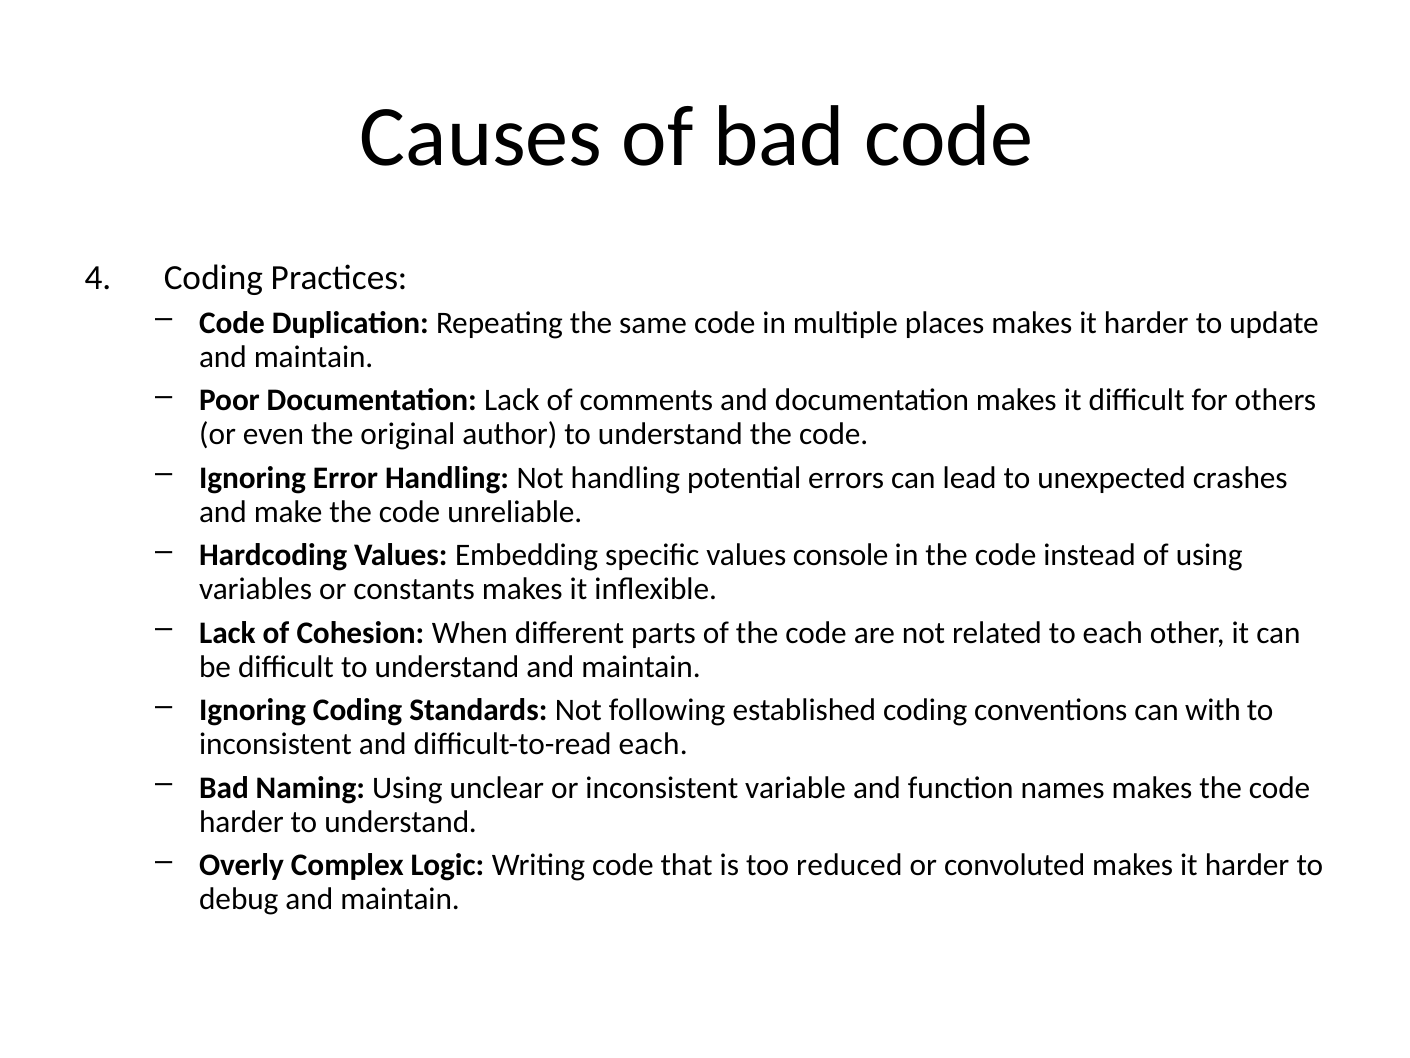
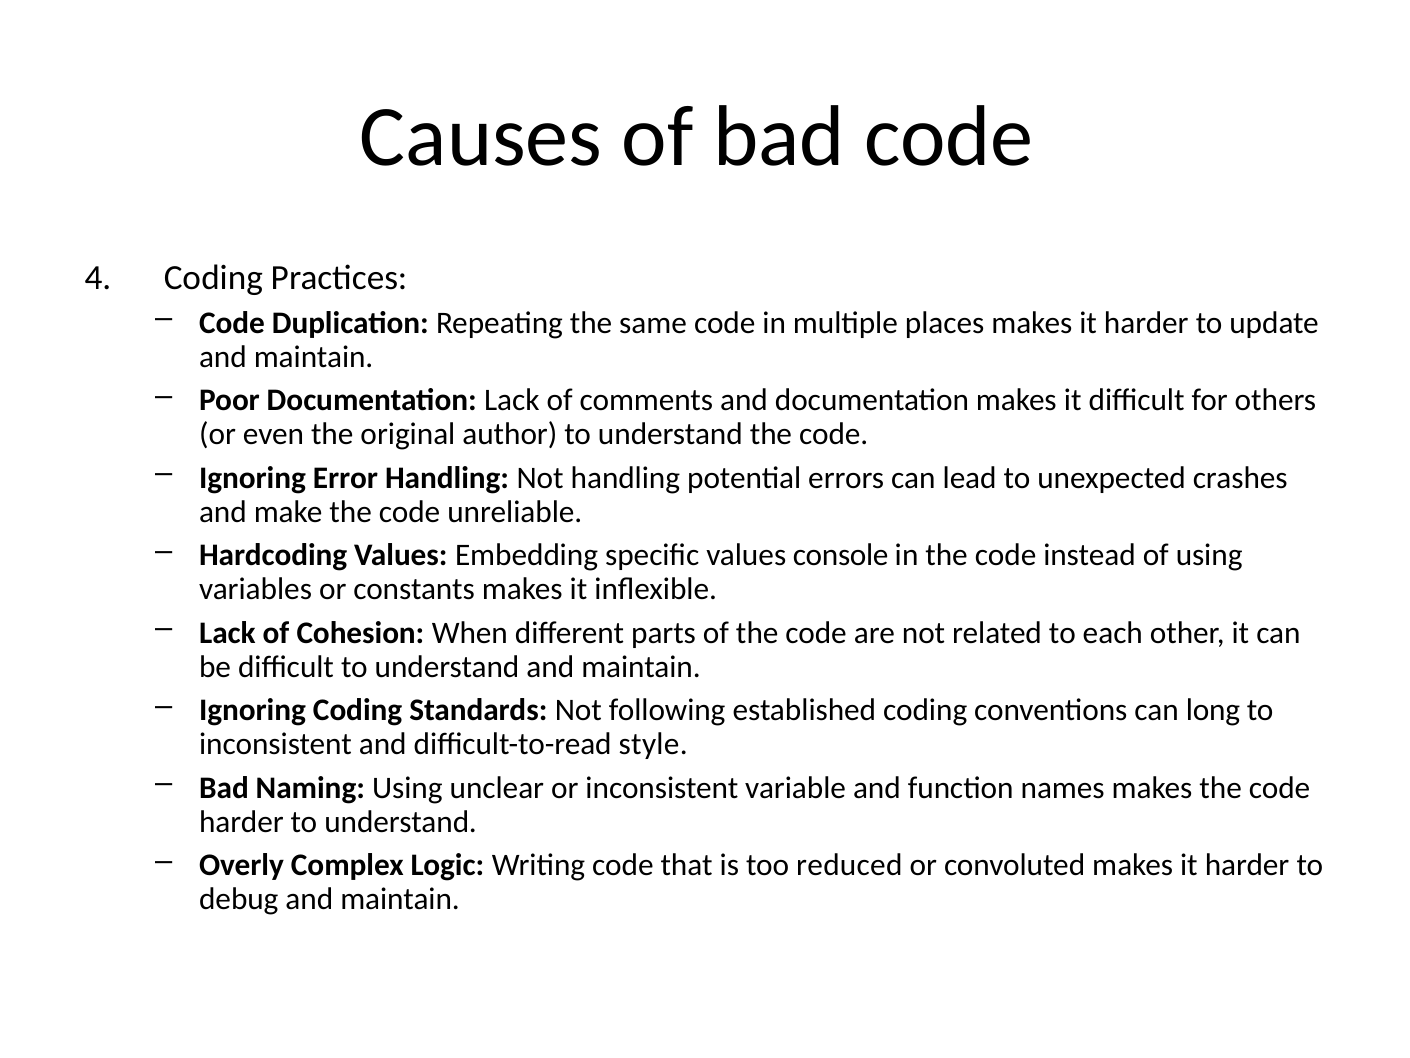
with: with -> long (1213, 710)
difficult-to-read each: each -> style (653, 744)
